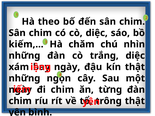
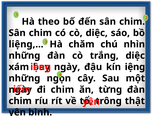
kiếm,…: kiếm,… -> liệng,… (26, 44)
kín thật: thật -> iệng (135, 67)
